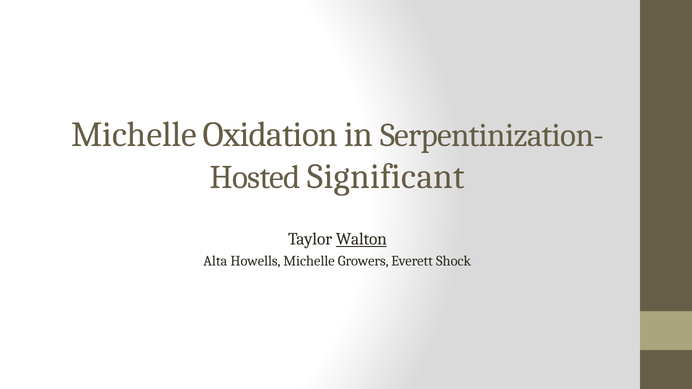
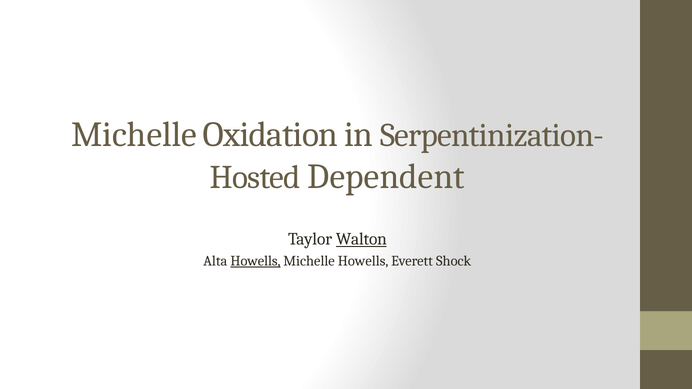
Significant: Significant -> Dependent (386, 177)
Howells underline: none -> present (256, 261)
Michelle Growers: Growers -> Howells (363, 261)
